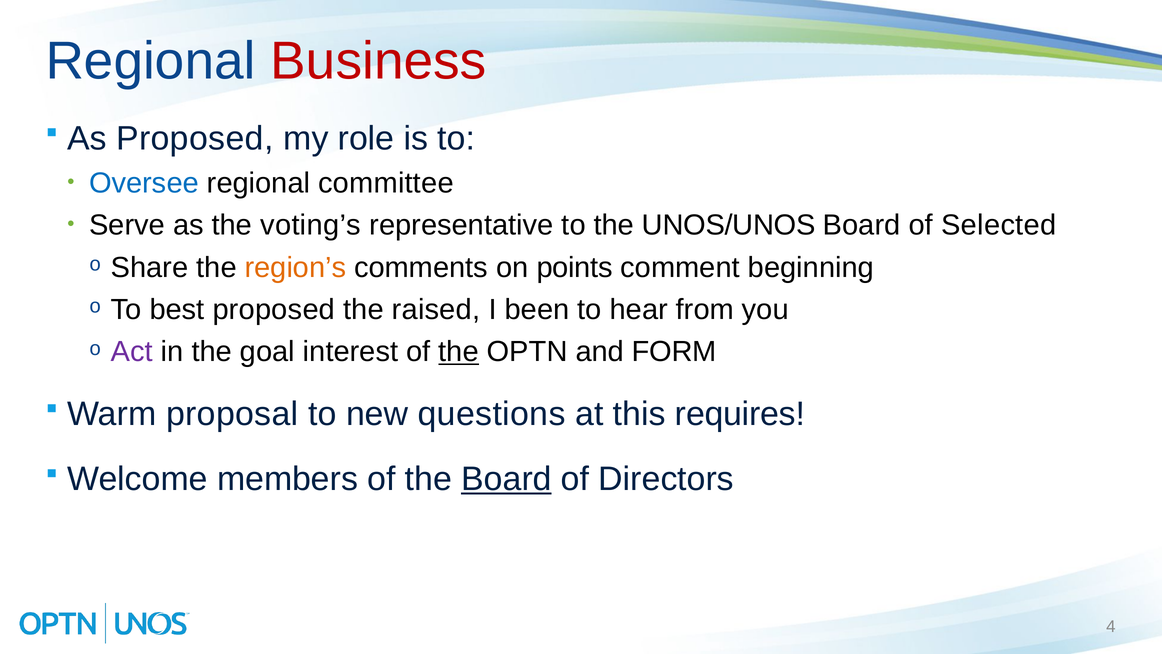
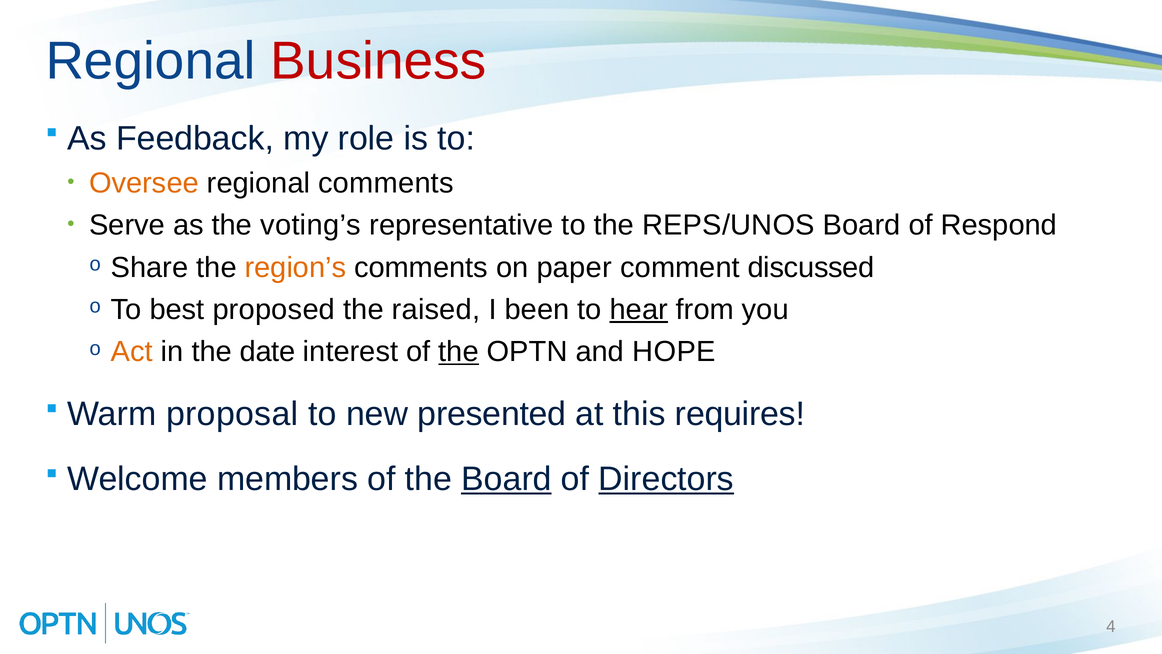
As Proposed: Proposed -> Feedback (195, 138)
Oversee colour: blue -> orange (144, 183)
regional committee: committee -> comments (386, 183)
UNOS/UNOS: UNOS/UNOS -> REPS/UNOS (728, 225)
Selected: Selected -> Respond (999, 225)
points: points -> paper (574, 267)
beginning: beginning -> discussed (811, 267)
hear underline: none -> present (639, 309)
Act colour: purple -> orange (132, 352)
goal: goal -> date (268, 352)
FORM: FORM -> HOPE (674, 352)
questions: questions -> presented (492, 414)
Directors underline: none -> present (666, 479)
